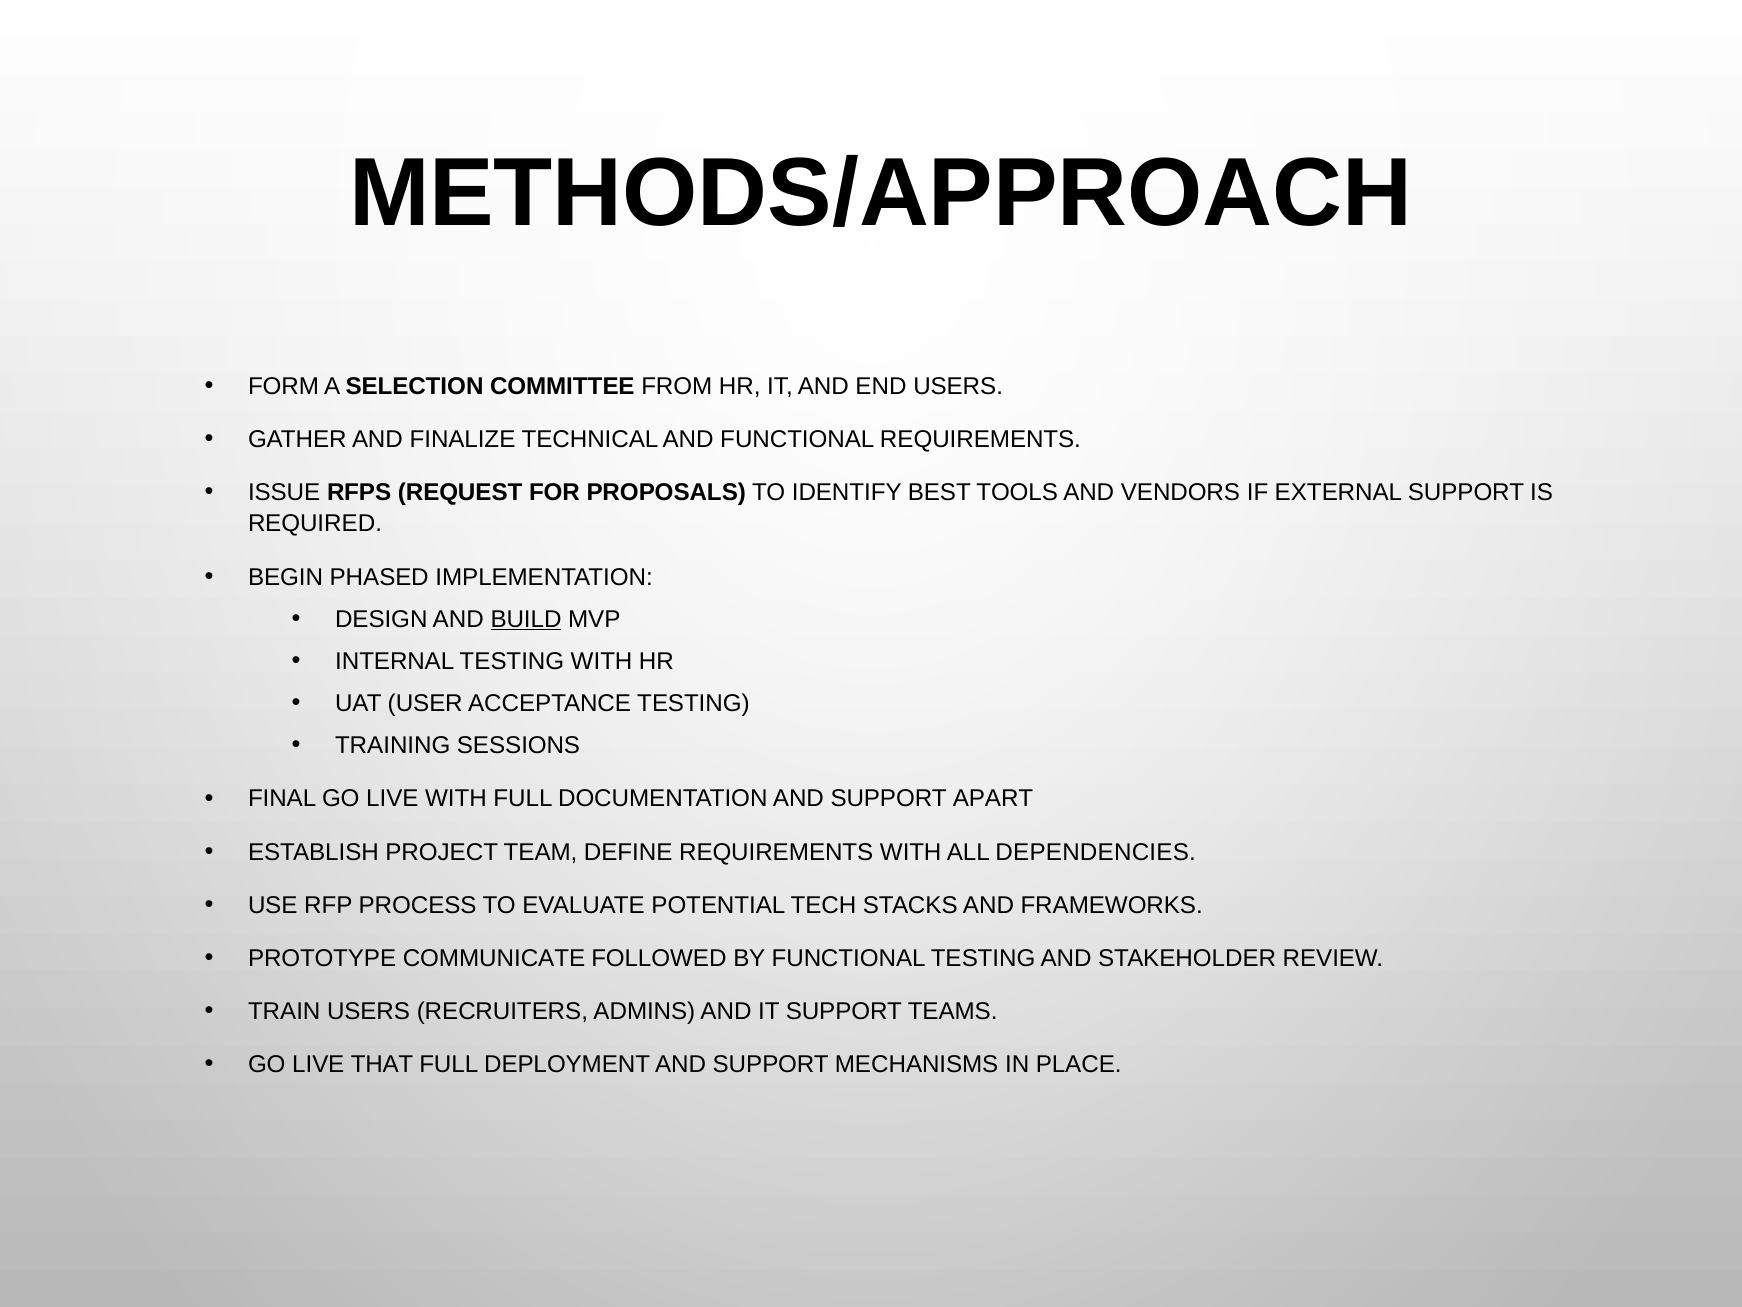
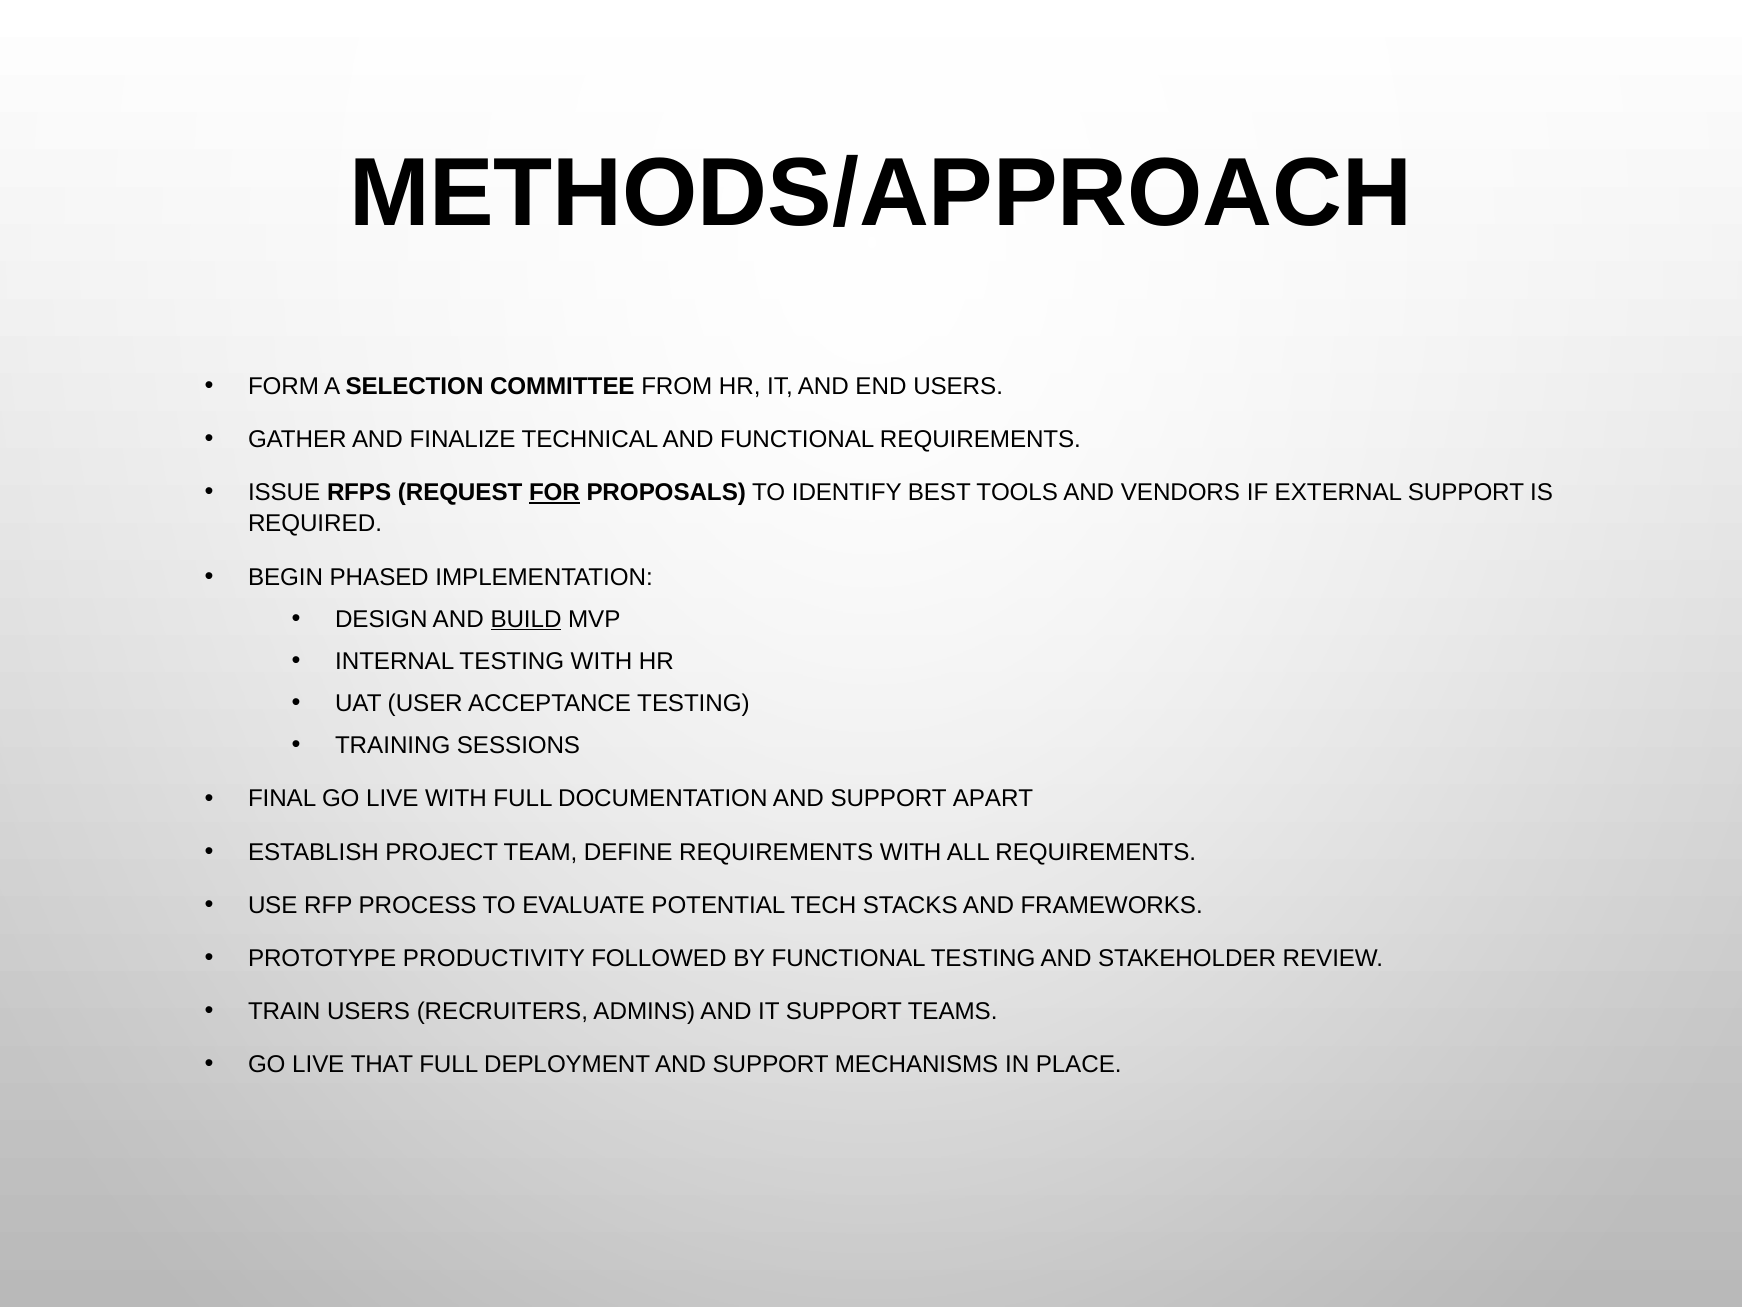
FOR underline: none -> present (554, 492)
ALL DEPENDENCIES: DEPENDENCIES -> REQUIREMENTS (1096, 852)
COMMUNICATE: COMMUNICATE -> PRODUCTIVITY (494, 958)
